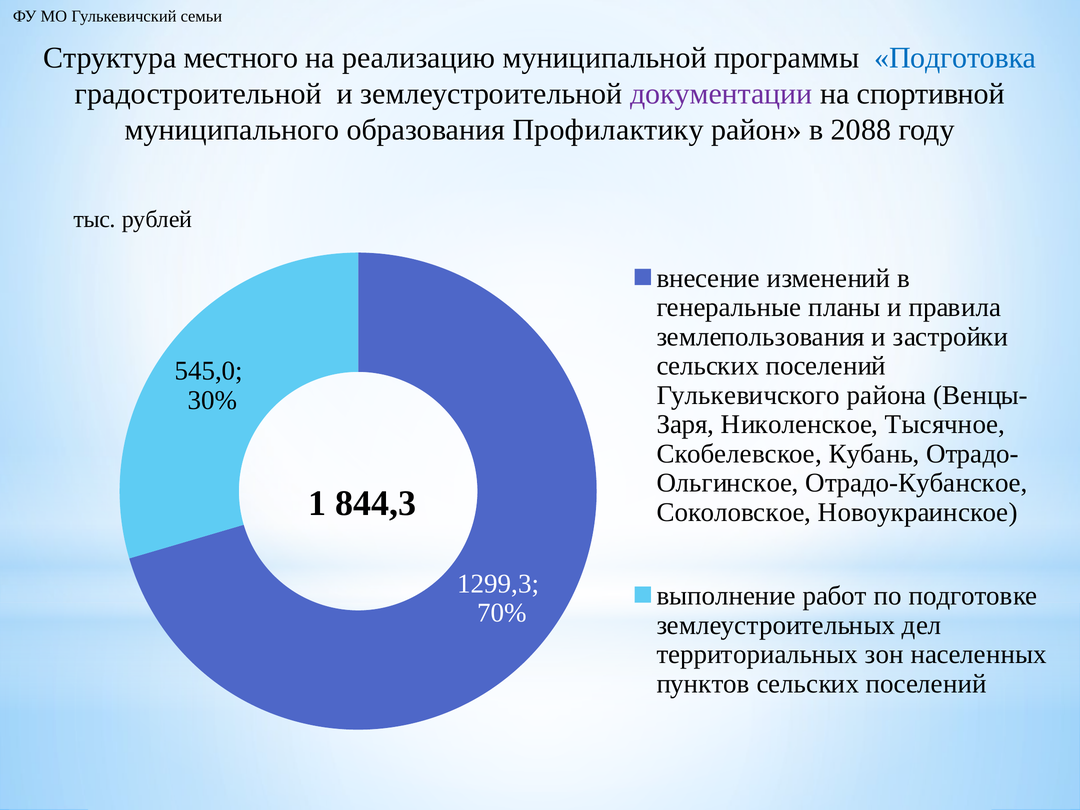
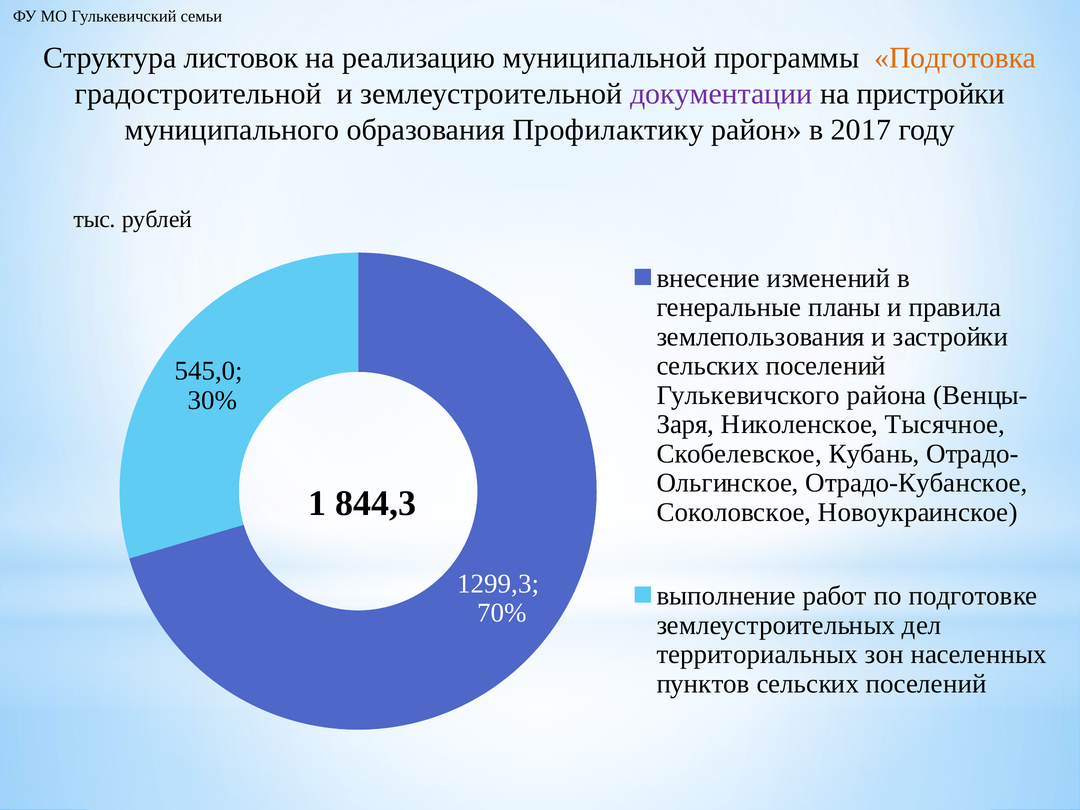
местного: местного -> листовок (241, 58)
Подготовка colour: blue -> orange (955, 58)
спортивной: спортивной -> пристройки (931, 94)
2088: 2088 -> 2017 (861, 130)
